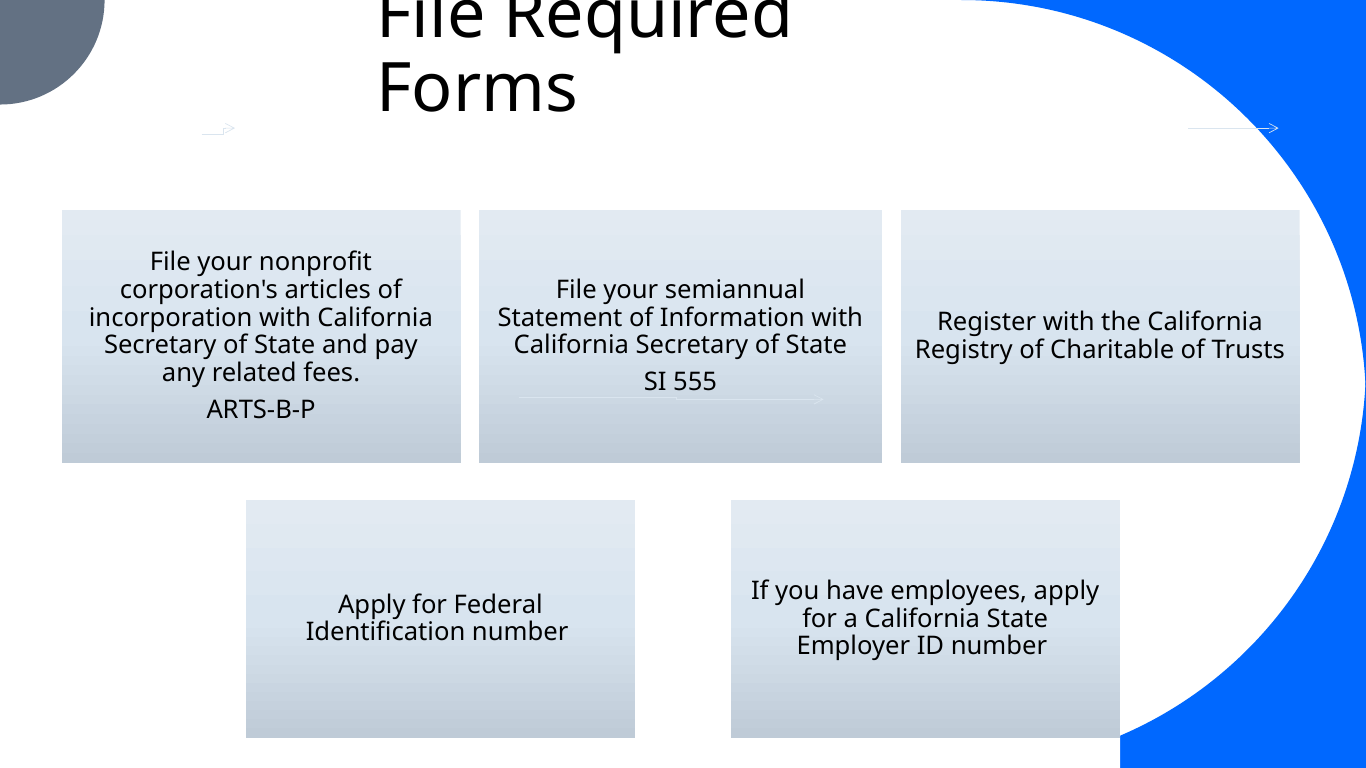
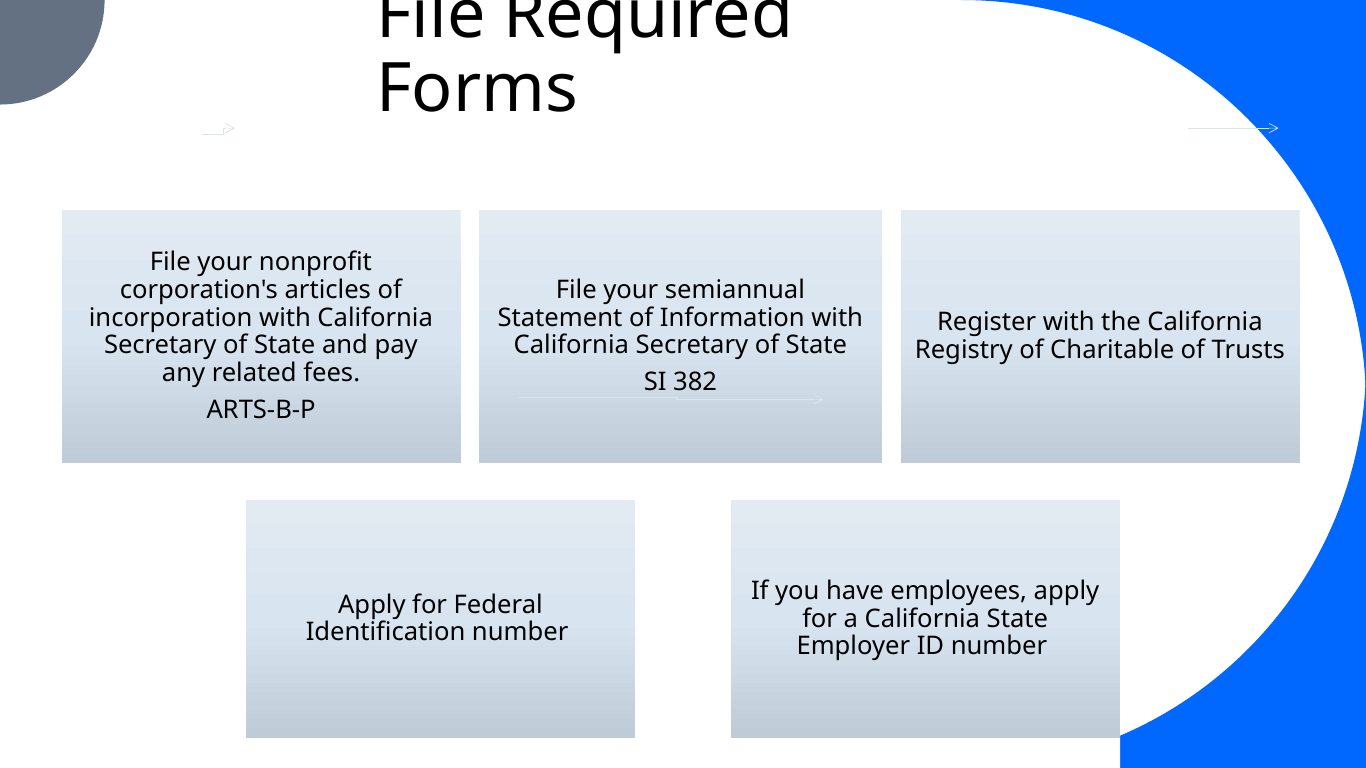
555: 555 -> 382 (695, 382)
